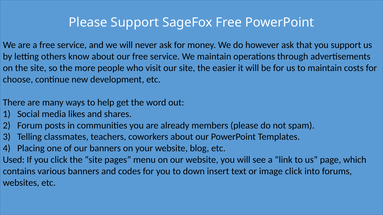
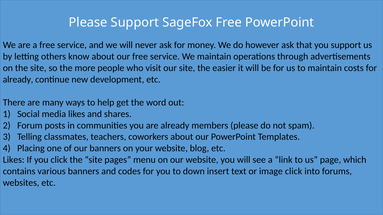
choose: choose -> already (18, 80)
Used: Used -> Likes (14, 160)
